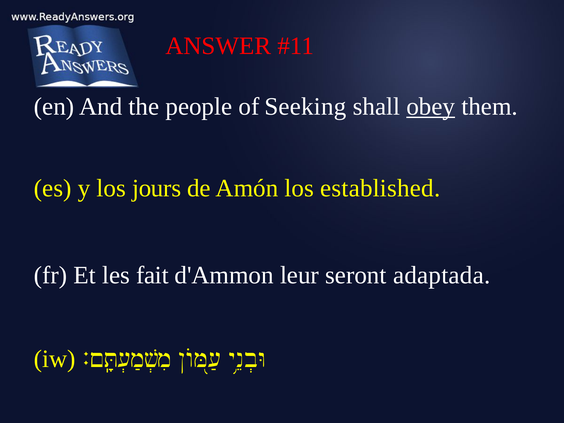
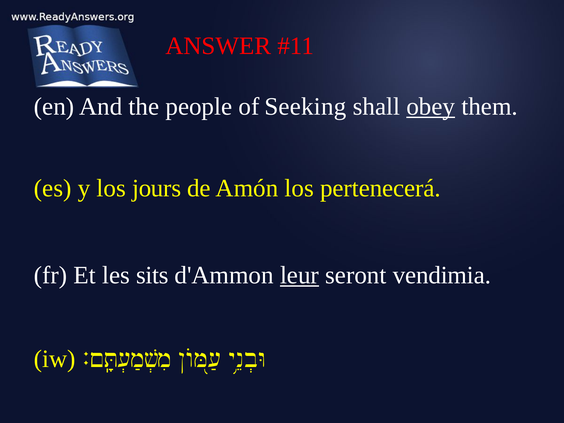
established: established -> pertenecerá (380, 188)
fait: fait -> sits (152, 275)
leur underline: none -> present (299, 275)
adaptada: adaptada -> vendimia (442, 275)
